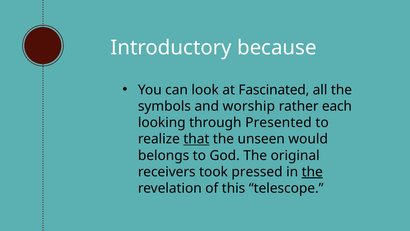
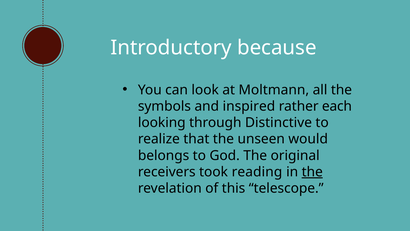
Fascinated: Fascinated -> Moltmann (274, 90)
worship: worship -> inspired (249, 106)
Presented: Presented -> Distinctive (279, 123)
that underline: present -> none (196, 139)
pressed: pressed -> reading (257, 172)
